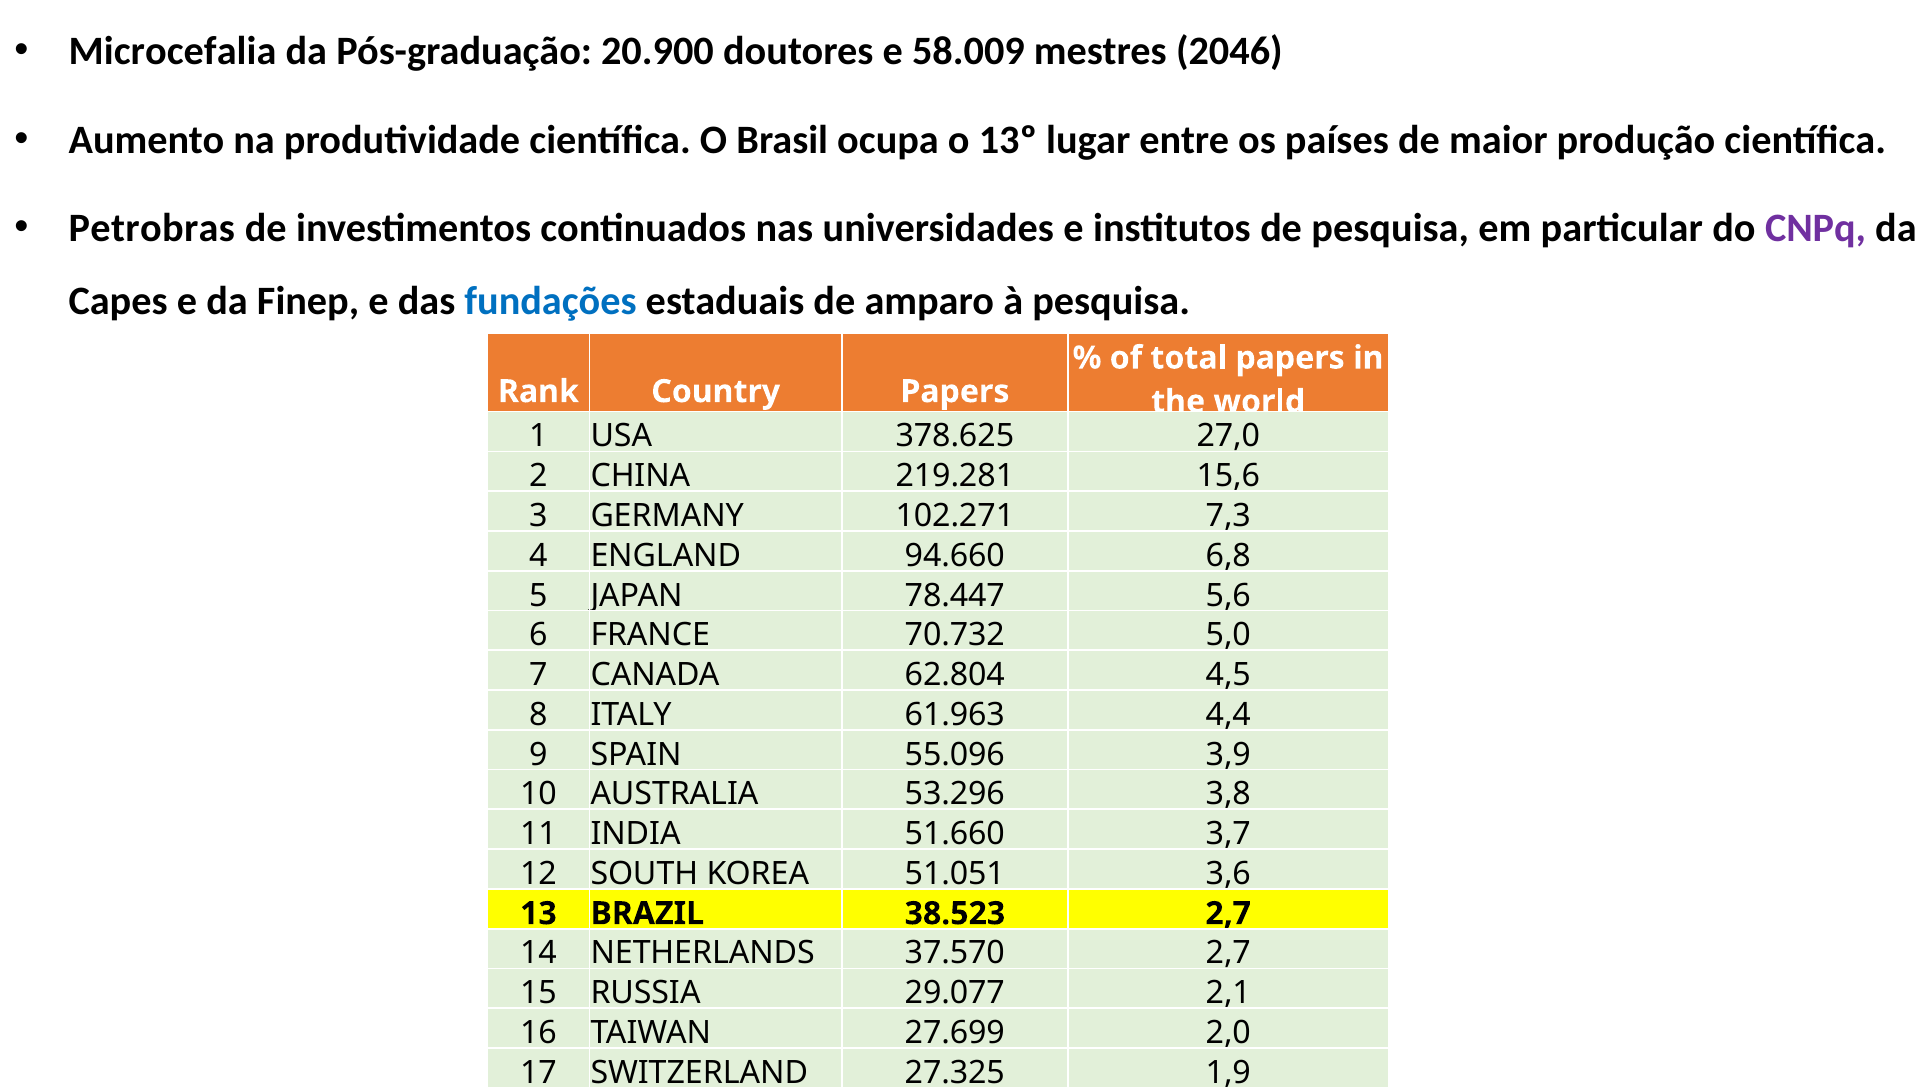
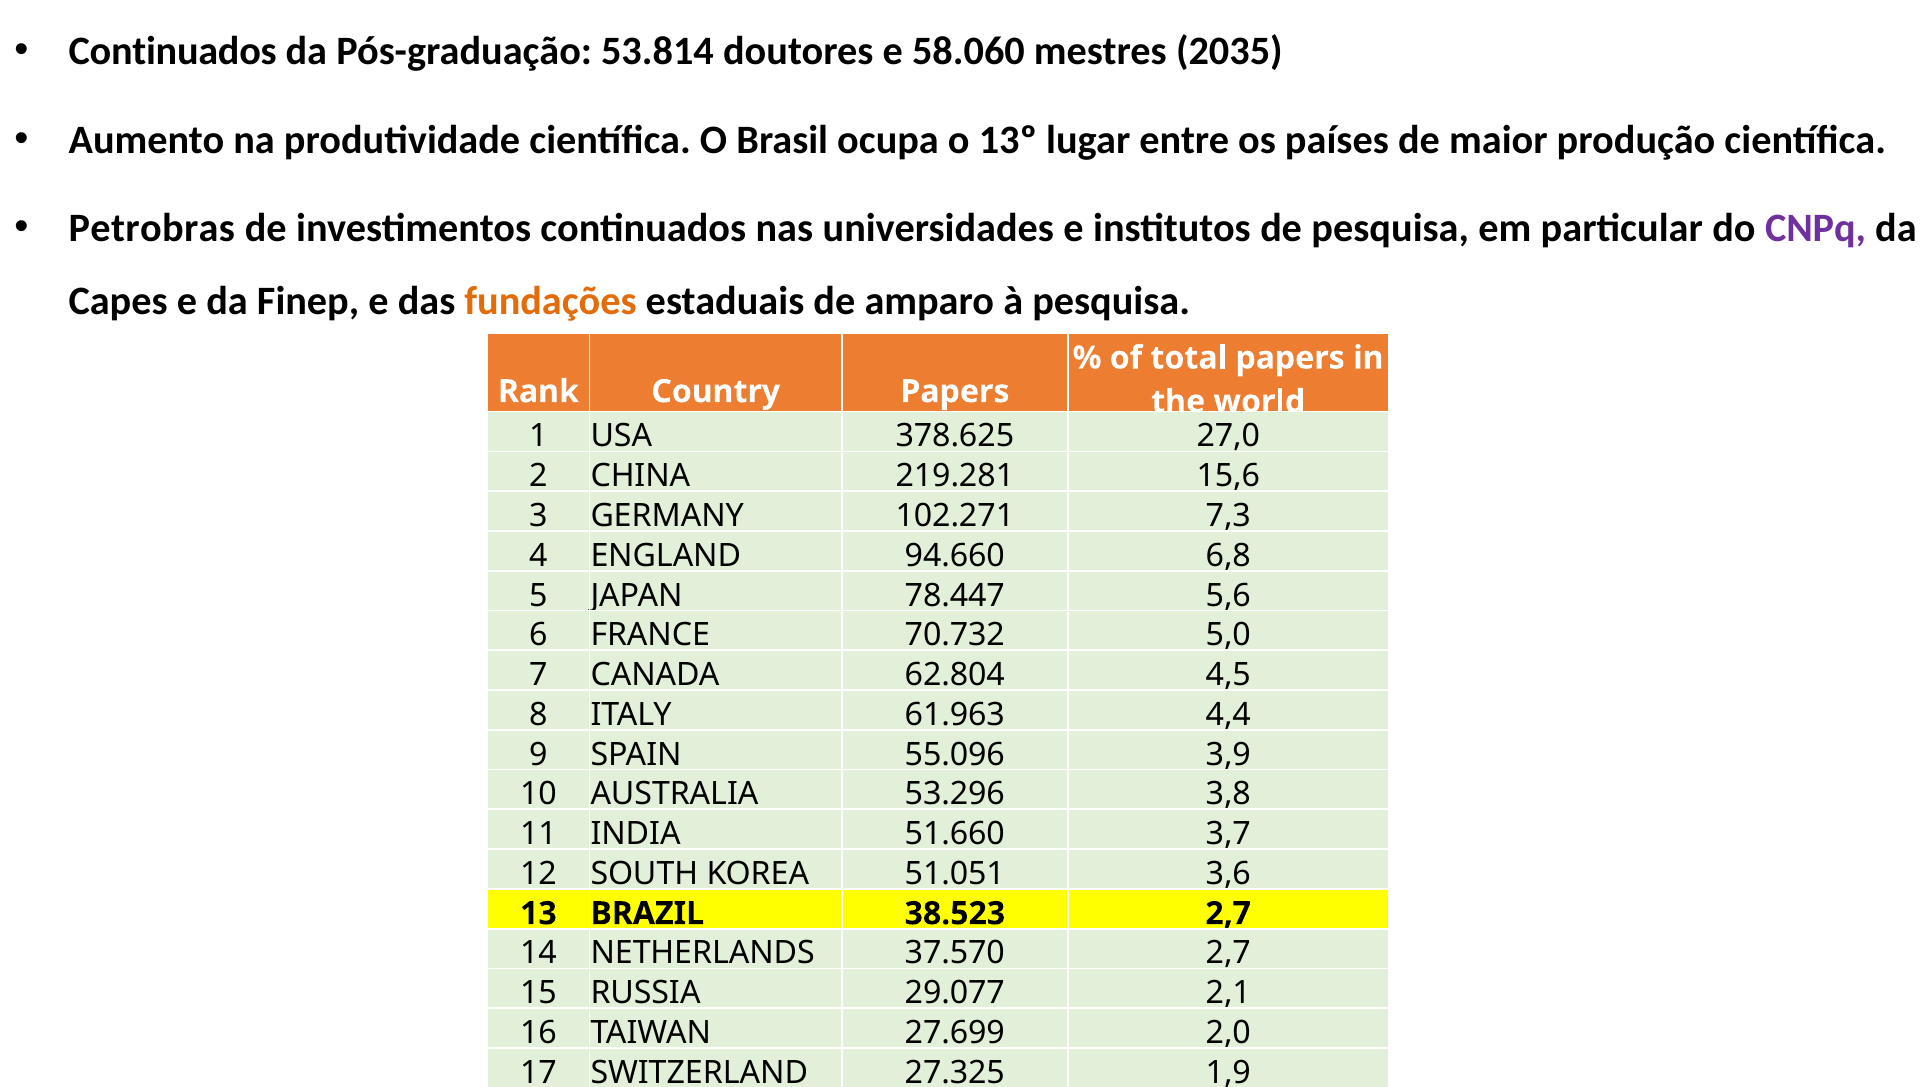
Microcefalia: Microcefalia -> Continuados (173, 52)
20.900: 20.900 -> 53.814 (657, 52)
58.009: 58.009 -> 58.060 (968, 52)
2046: 2046 -> 2035 (1229, 52)
fundações colour: blue -> orange (551, 301)
